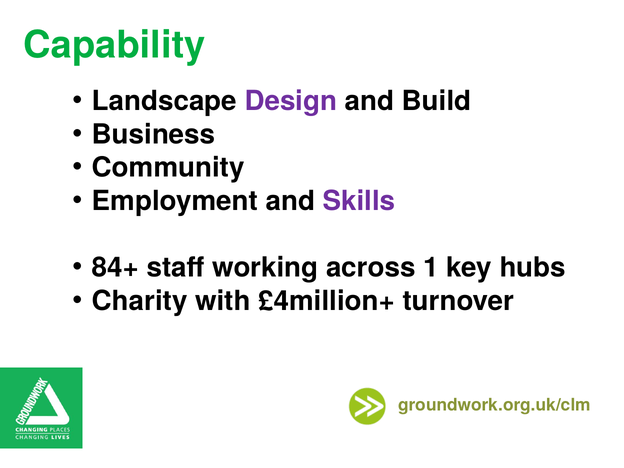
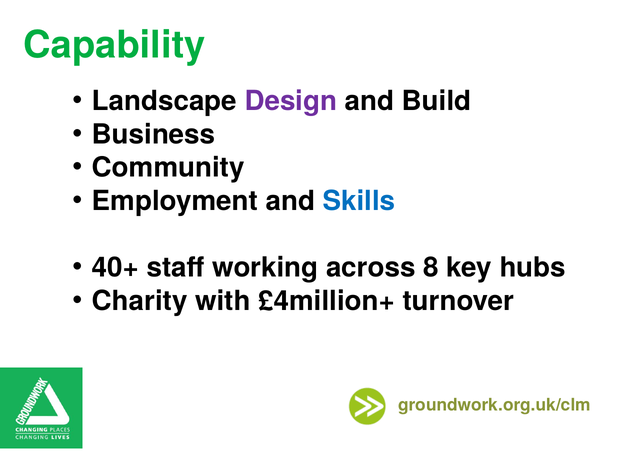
Skills colour: purple -> blue (359, 201)
84+: 84+ -> 40+ (115, 268)
1: 1 -> 8 (431, 268)
